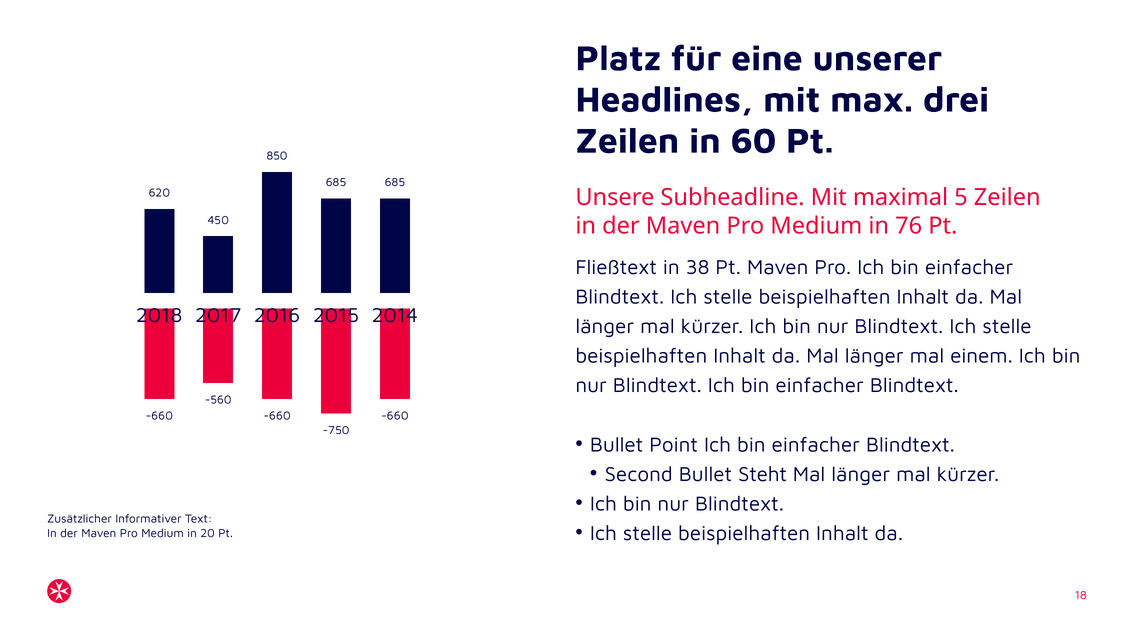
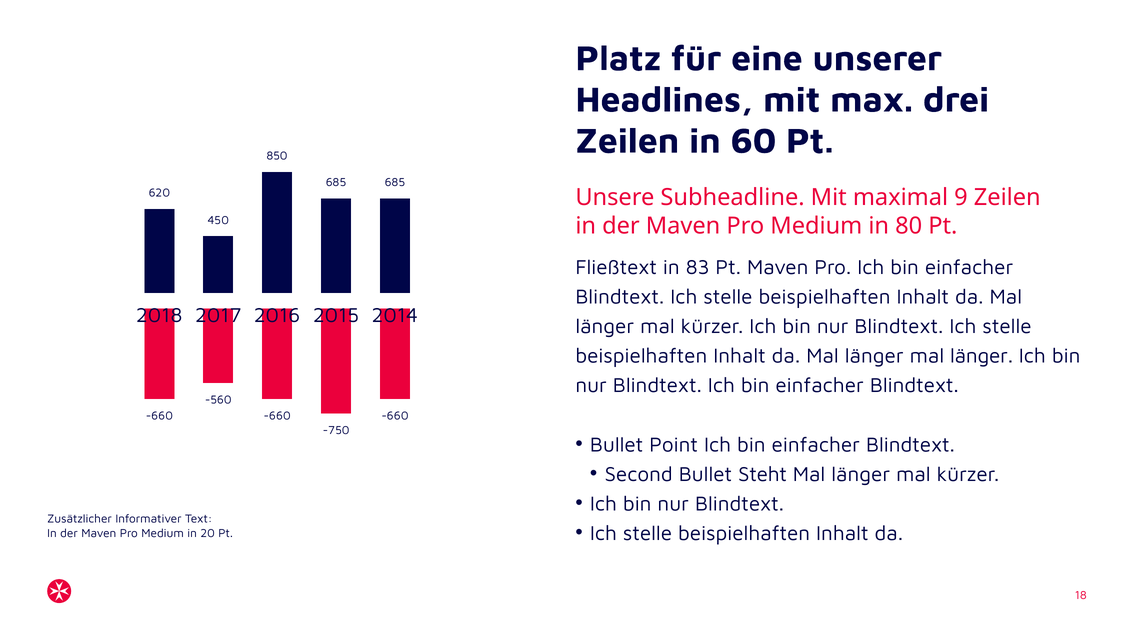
5: 5 -> 9 (961, 197)
76: 76 -> 80 (909, 226)
38: 38 -> 83 (698, 268)
länger mal einem: einem -> länger (982, 356)
